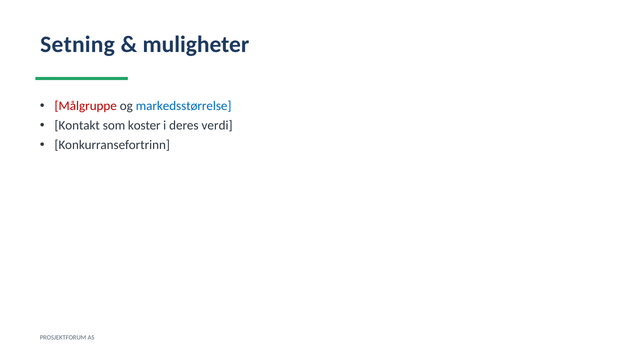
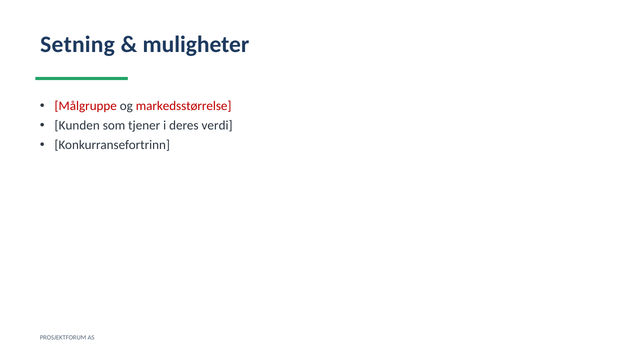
markedsstørrelse colour: blue -> red (184, 106)
Kontakt: Kontakt -> Kunden (77, 126)
koster: koster -> tjener (144, 126)
